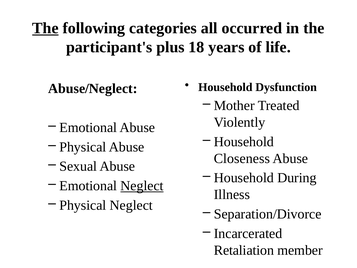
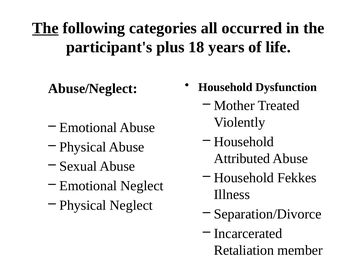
Closeness: Closeness -> Attributed (242, 158)
During: During -> Fekkes (297, 178)
Neglect underline: present -> none (142, 186)
